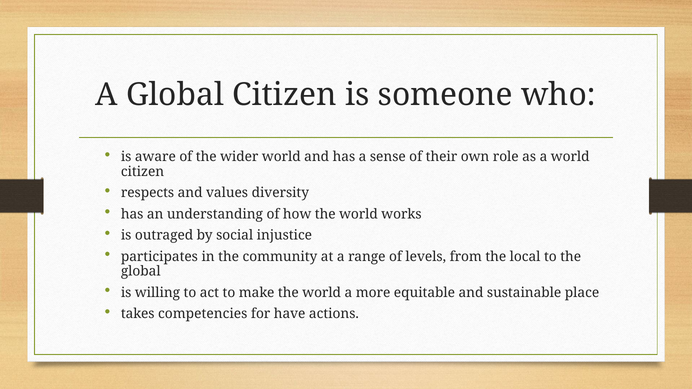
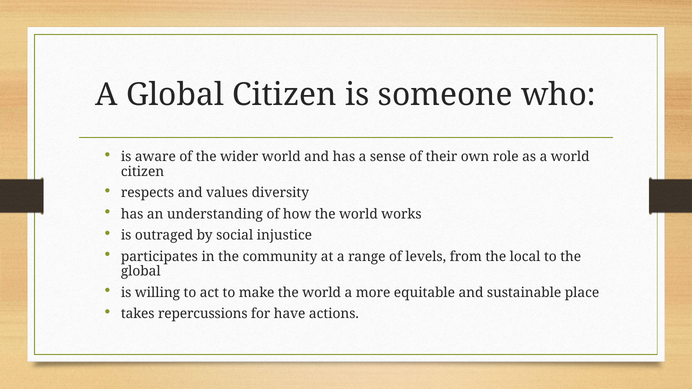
competencies: competencies -> repercussions (203, 314)
